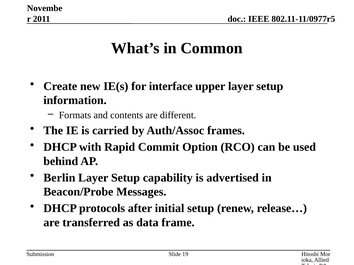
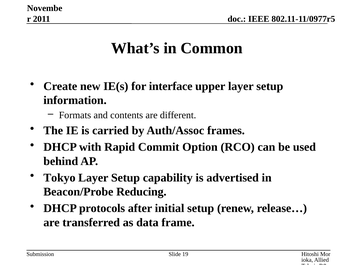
Berlin: Berlin -> Tokyo (59, 178)
Messages: Messages -> Reducing (141, 192)
